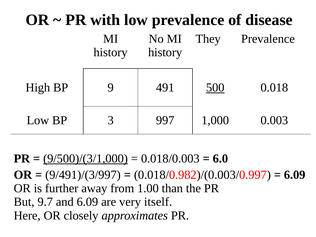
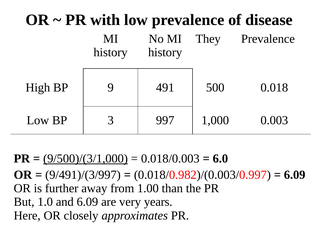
500 underline: present -> none (215, 88)
9.7: 9.7 -> 1.0 (45, 202)
itself: itself -> years (158, 202)
